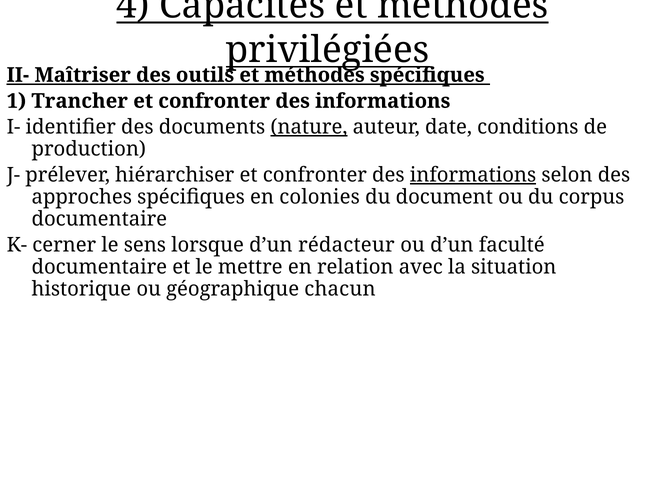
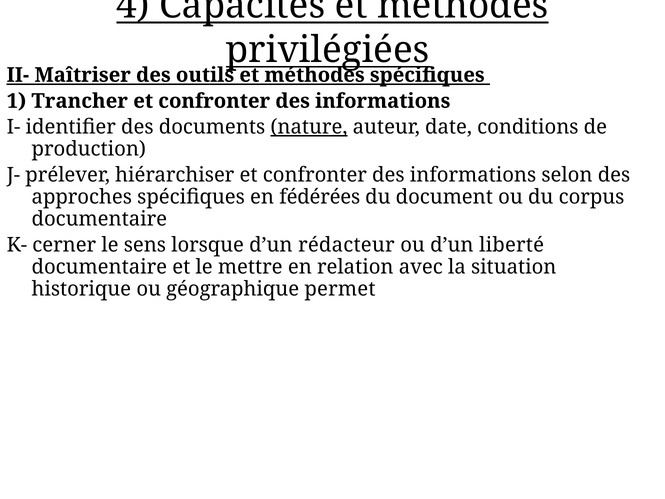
informations underline: present -> none (473, 175)
colonies: colonies -> fédérées (320, 197)
faculté: faculté -> liberté (512, 245)
chacun: chacun -> permet (340, 289)
